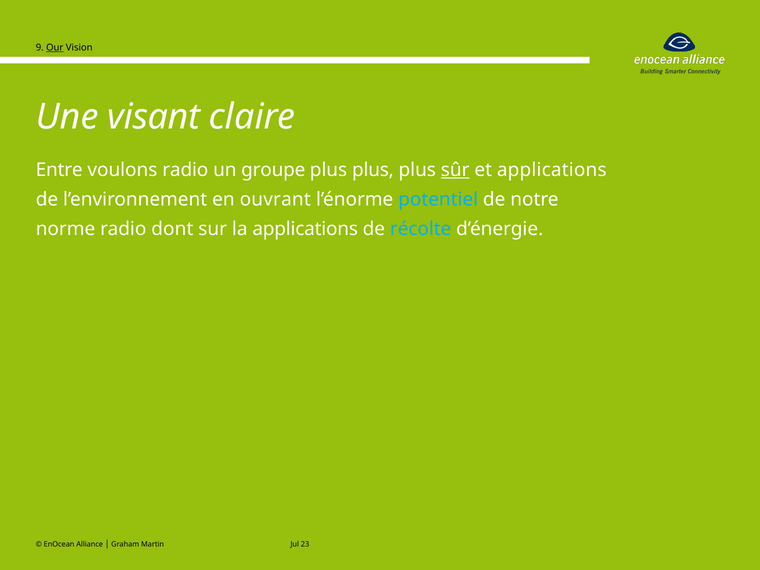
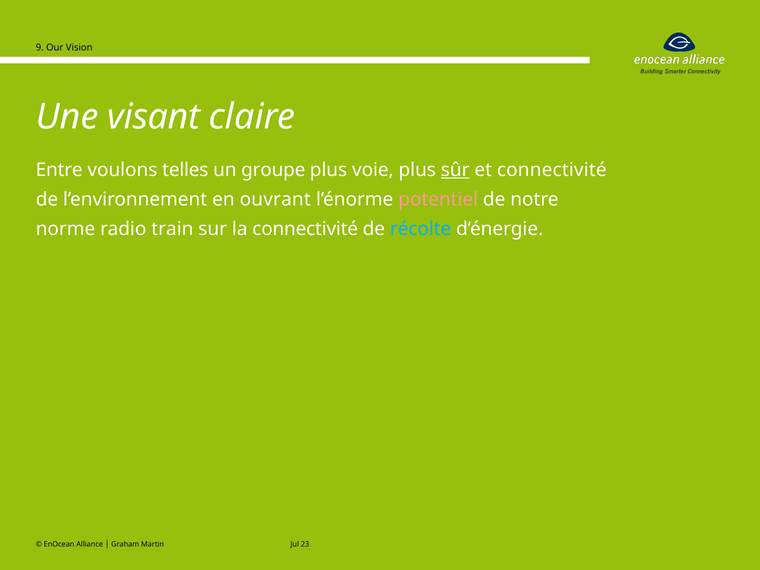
Our underline: present -> none (55, 47)
voulons radio: radio -> telles (185, 170)
plus: plus -> voie (373, 170)
et applications: applications -> connectivité (552, 170)
potentiel colour: light blue -> pink (438, 199)
dont: dont -> train (172, 229)
la applications: applications -> connectivité (305, 229)
